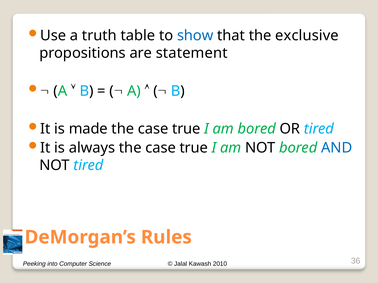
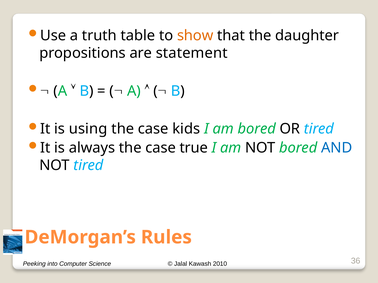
show colour: blue -> orange (195, 36)
exclusive: exclusive -> daughter (307, 36)
made: made -> using (88, 129)
true: true -> kids (186, 129)
